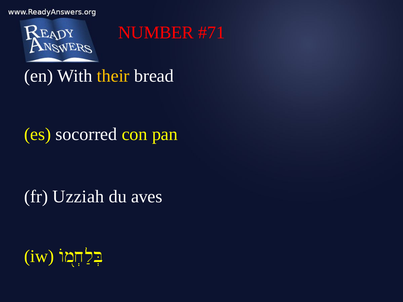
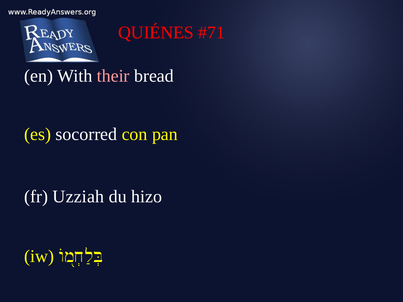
NUMBER: NUMBER -> QUIÉNES (156, 33)
their colour: yellow -> pink (113, 76)
aves: aves -> hizo (147, 197)
